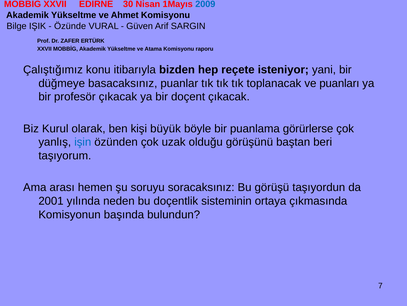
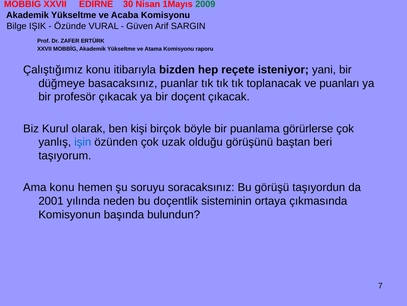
2009 colour: blue -> green (205, 4)
Ahmet: Ahmet -> Acaba (125, 15)
büyük: büyük -> birçok (166, 128)
Ama arası: arası -> konu (62, 187)
